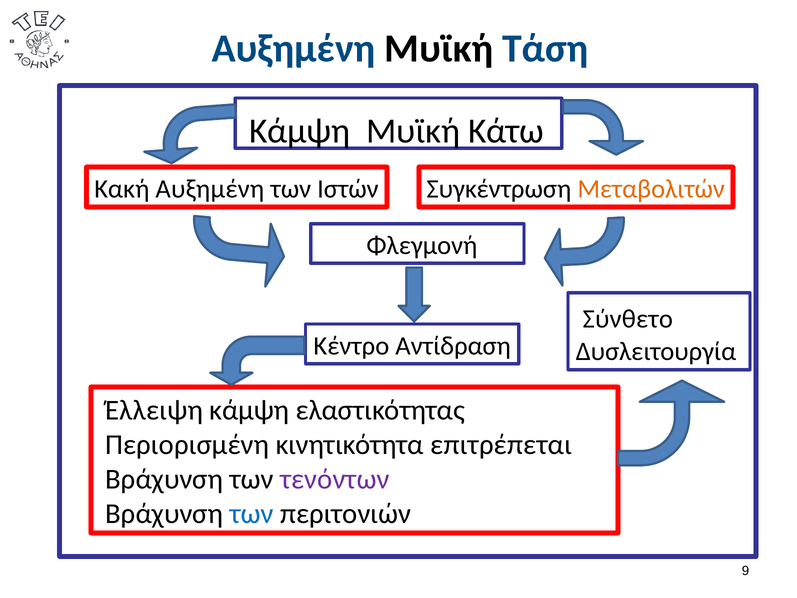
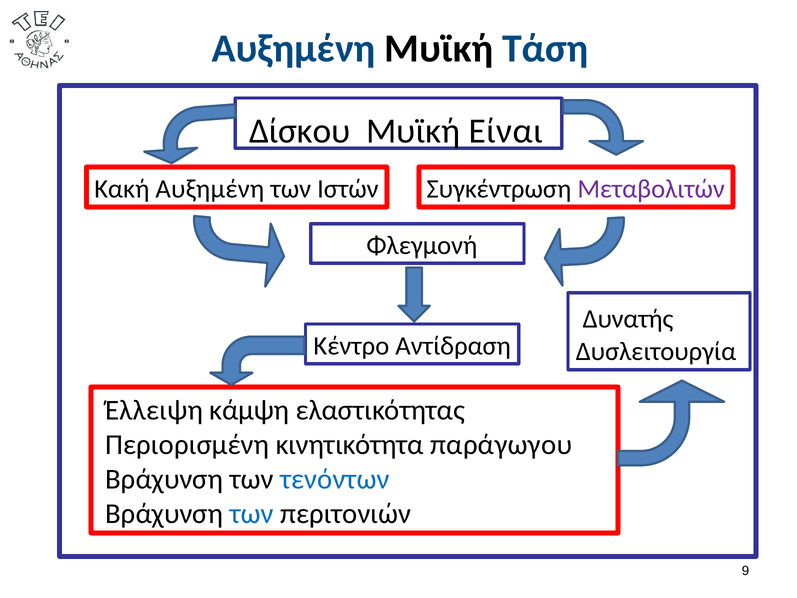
Κάμψη: Κάμψη -> Δίσκου (300, 131)
Κάτω: Κάτω -> Είναι (506, 131)
Μεταβολιτών colour: orange -> purple (651, 189)
Σύνθετο: Σύνθετο -> Δυνατής (628, 319)
επιτρέπεται: επιτρέπεται -> παράγωγου (501, 444)
τενόντων colour: purple -> blue (335, 479)
